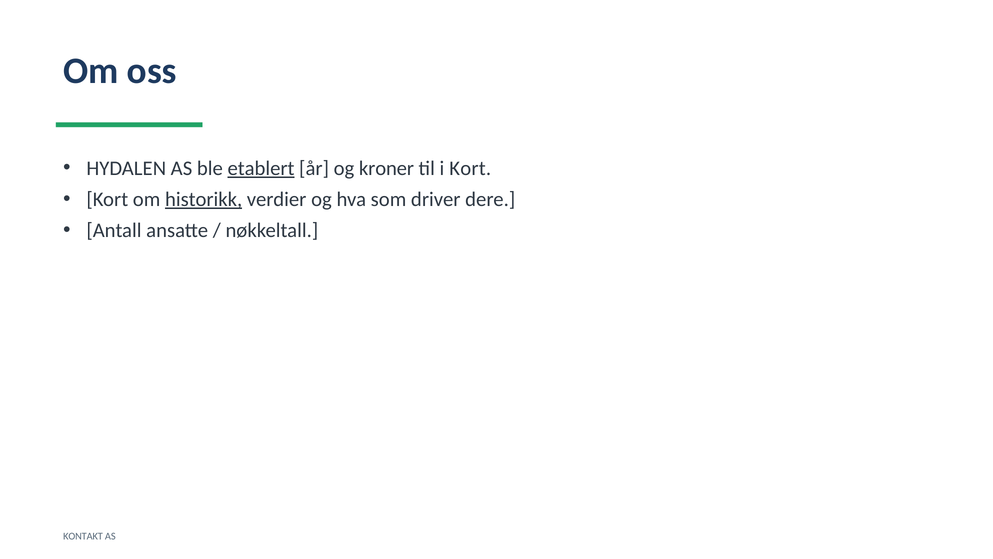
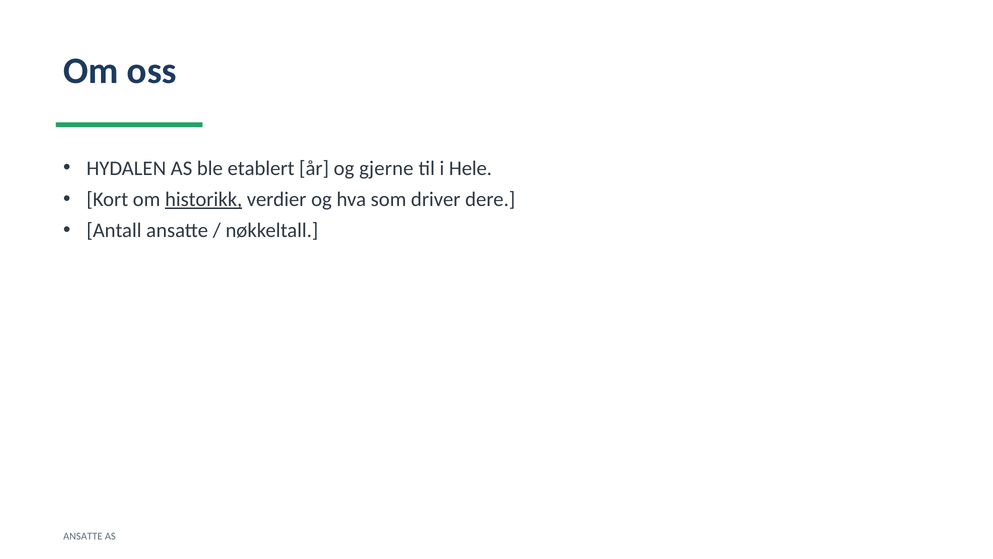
etablert underline: present -> none (261, 168)
kroner: kroner -> gjerne (386, 168)
i Kort: Kort -> Hele (470, 168)
KONTAKT: KONTAKT -> ANSATTE (83, 536)
